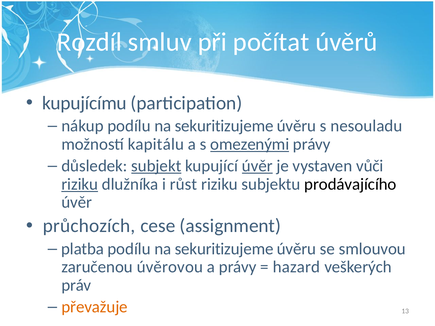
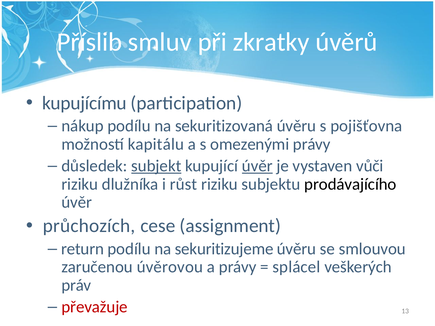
Rozdíl: Rozdíl -> Příslib (90, 42)
počítat: počítat -> zkratky (271, 42)
nákup podílu na sekuritizujeme: sekuritizujeme -> sekuritizovaná (224, 126)
nesouladu: nesouladu -> pojišťovna (366, 126)
omezenými underline: present -> none (250, 144)
riziku underline: present -> none (80, 184)
platba: platba -> return (83, 249)
hazard: hazard -> splácel (296, 267)
převažuje colour: orange -> red (95, 307)
